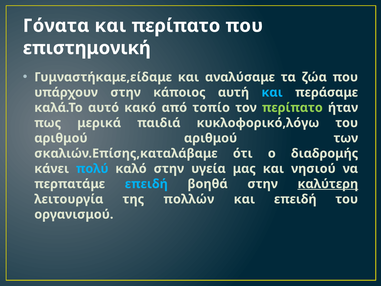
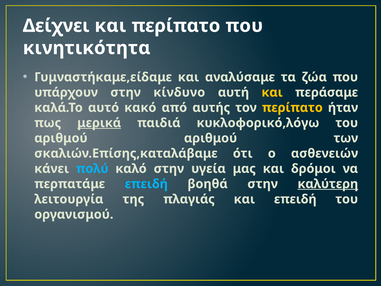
Γόνατα: Γόνατα -> Δείχνει (56, 26)
επιστημονική: επιστημονική -> κινητικότητα (87, 48)
κάποιος: κάποιος -> κίνδυνο (179, 92)
και colour: light blue -> yellow (272, 92)
τοπίο: τοπίο -> αυτής (211, 108)
περίπατο colour: light green -> yellow (292, 108)
μερικά underline: none -> present (99, 123)
διαδρομής: διαδρομής -> ασθενειών (325, 153)
νησιού: νησιού -> δρόμοι (313, 169)
πολλών: πολλών -> πλαγιάς (189, 199)
